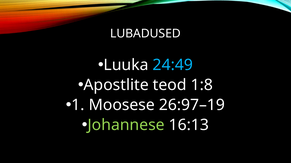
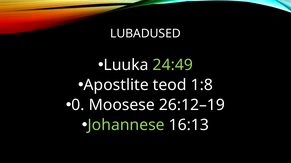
24:49 colour: light blue -> light green (173, 65)
1: 1 -> 0 (78, 105)
26:97–19: 26:97–19 -> 26:12–19 (192, 105)
